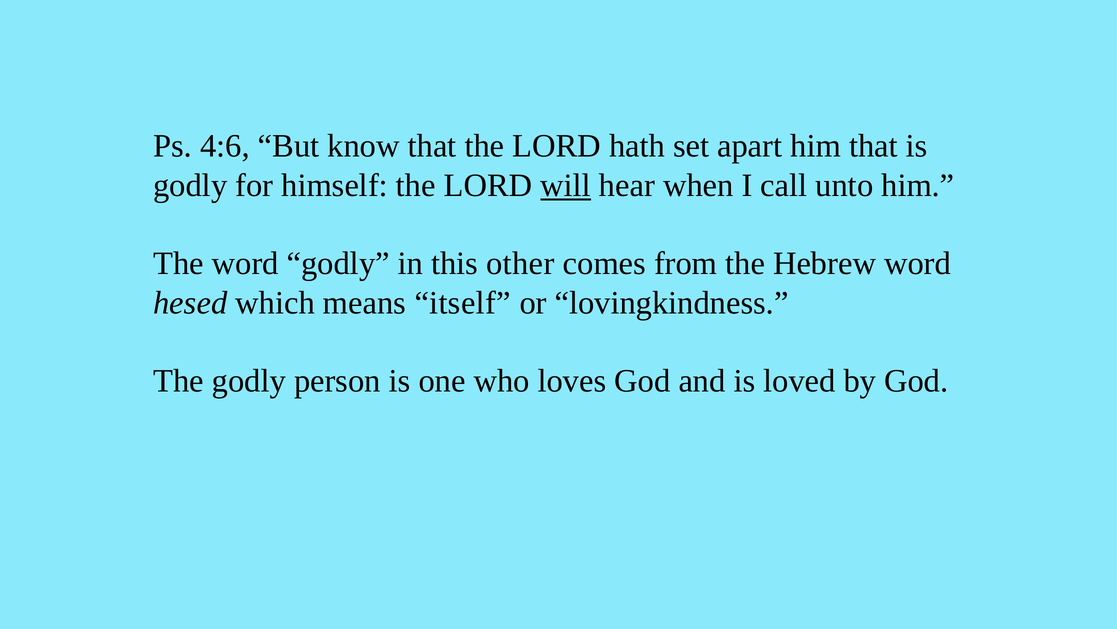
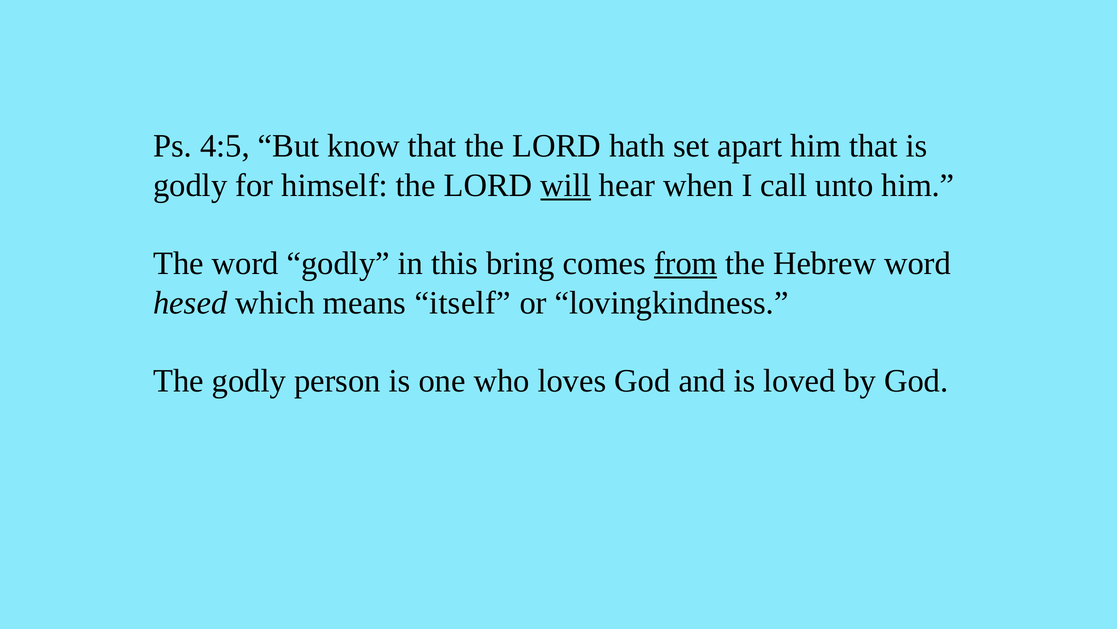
4:6: 4:6 -> 4:5 (225, 146)
other: other -> bring (520, 263)
from underline: none -> present (686, 263)
